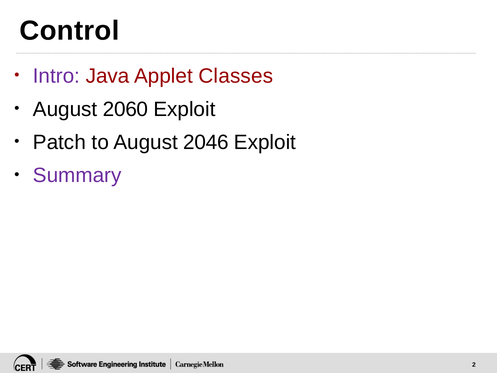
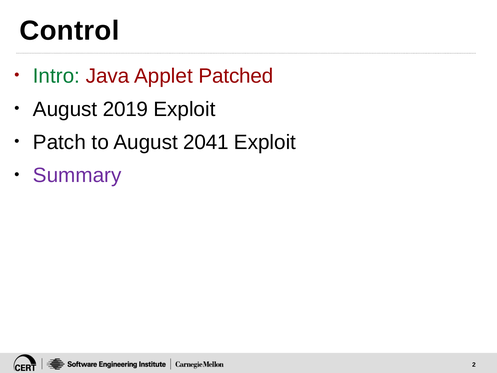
Intro colour: purple -> green (56, 76)
Classes: Classes -> Patched (236, 76)
2060: 2060 -> 2019 (125, 109)
2046: 2046 -> 2041 (206, 142)
